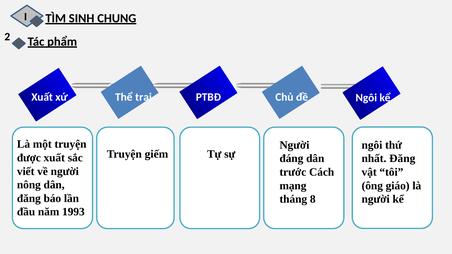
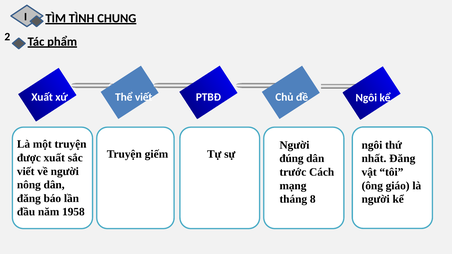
SINH: SINH -> TÌNH (82, 18)
Thể trai: trai -> viết (144, 97)
đáng: đáng -> đúng (291, 159)
1993: 1993 -> 1958 (73, 212)
